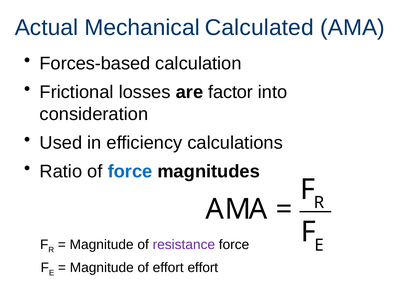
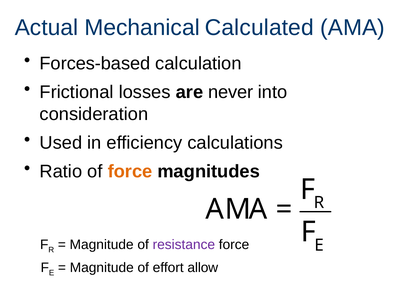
factor: factor -> never (231, 92)
force colour: blue -> orange (130, 172)
effort effort: effort -> allow (203, 268)
